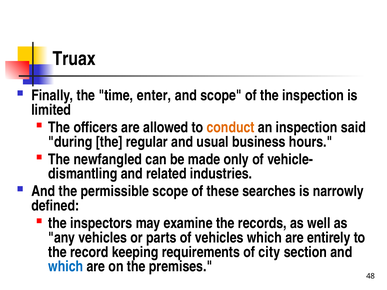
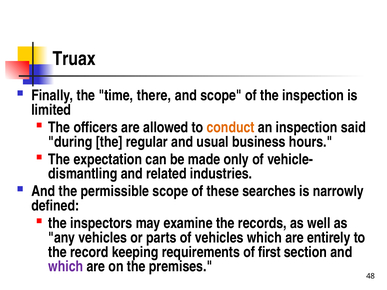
enter: enter -> there (154, 96)
newfangled: newfangled -> expectation (108, 159)
city: city -> first (269, 252)
which colour: blue -> purple (66, 267)
